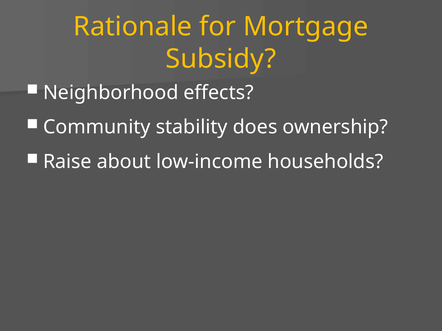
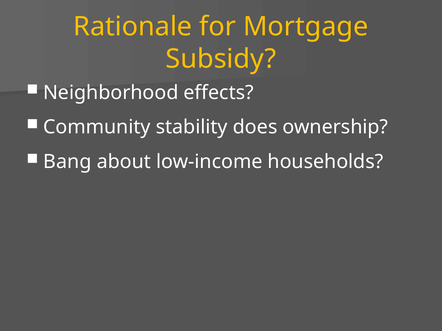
Raise: Raise -> Bang (67, 162)
